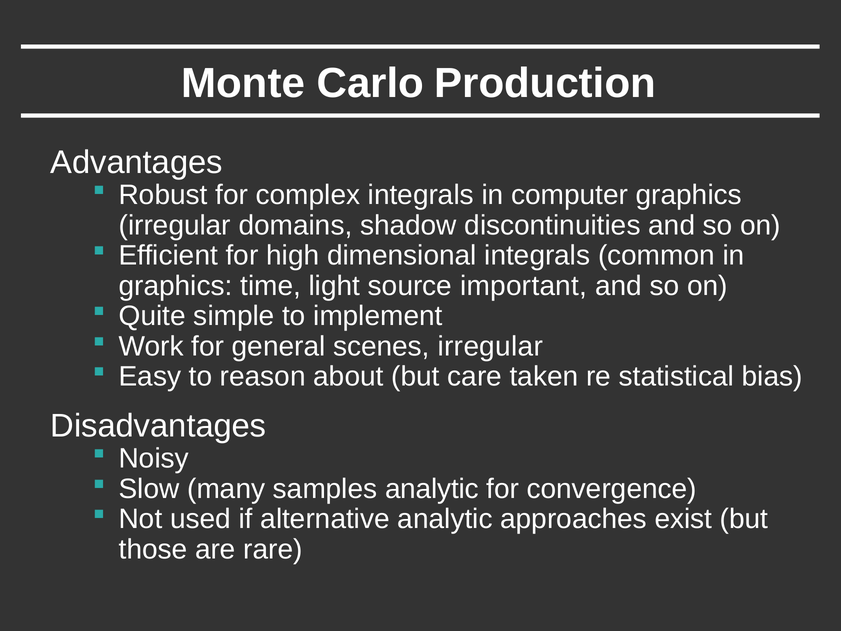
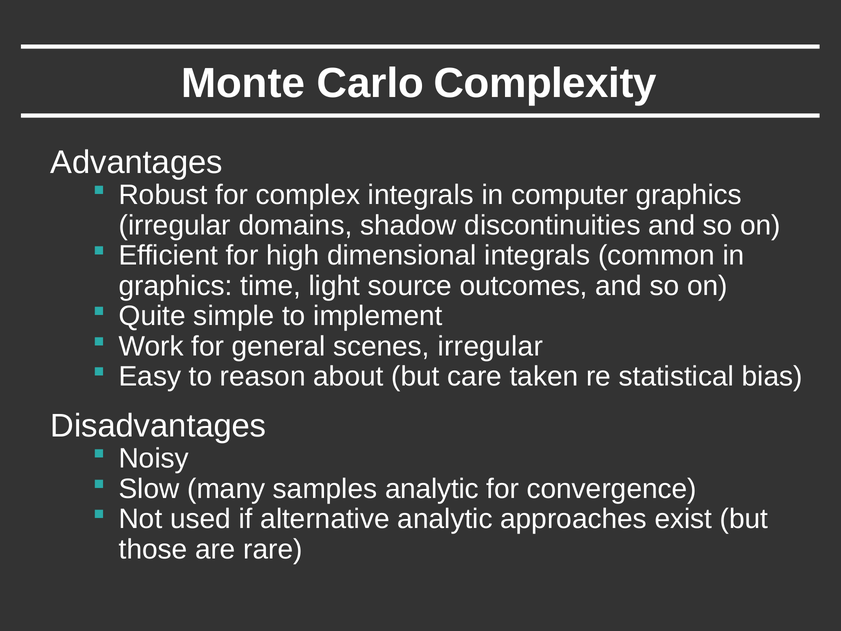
Production: Production -> Complexity (545, 84)
important: important -> outcomes (524, 286)
